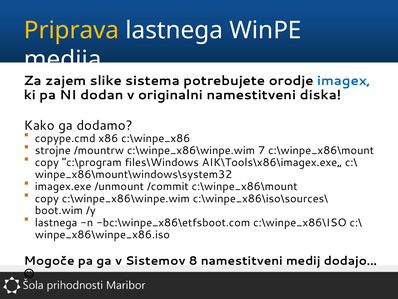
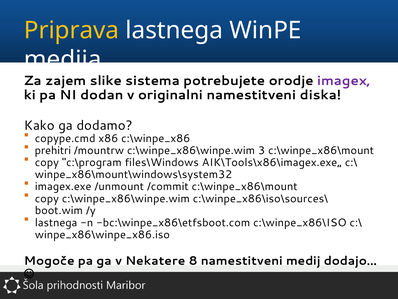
imagex colour: blue -> purple (344, 81)
strojne: strojne -> prehitri (53, 150)
7: 7 -> 3 (262, 150)
Sistemov: Sistemov -> Nekatere (155, 260)
